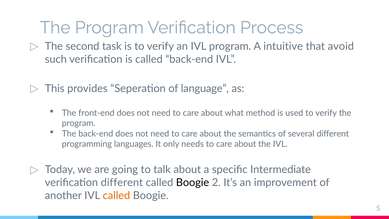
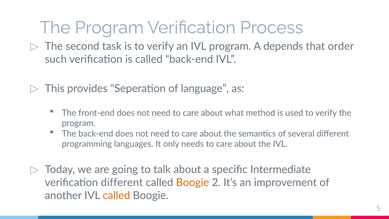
intuitive: intuitive -> depends (283, 46)
avoid: avoid -> order (341, 46)
Boogie colour: black -> orange (193, 182)
